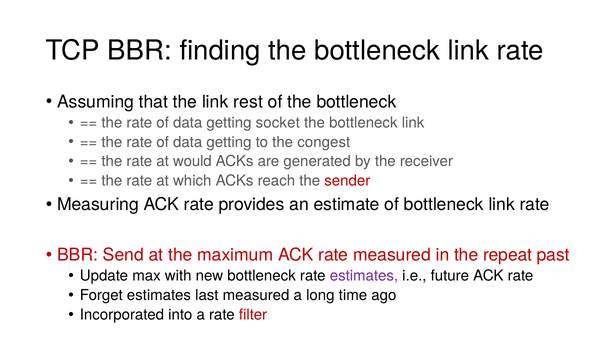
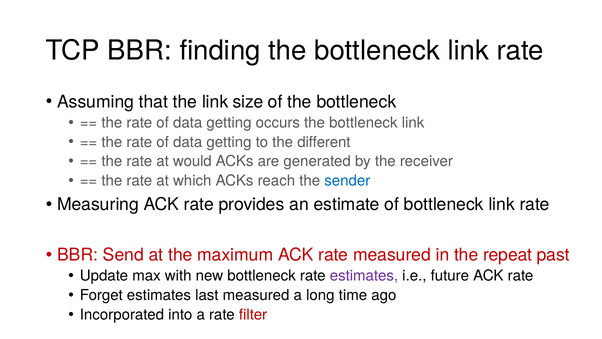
rest: rest -> size (248, 102)
socket: socket -> occurs (278, 122)
congest: congest -> different (324, 142)
sender colour: red -> blue (347, 181)
